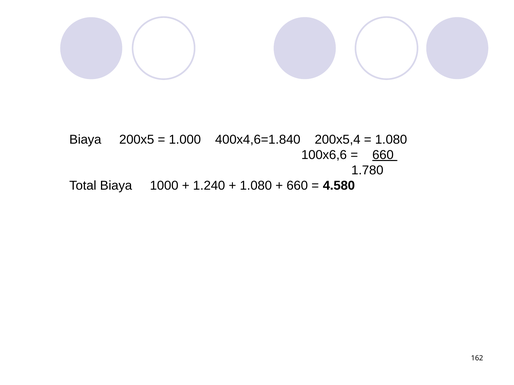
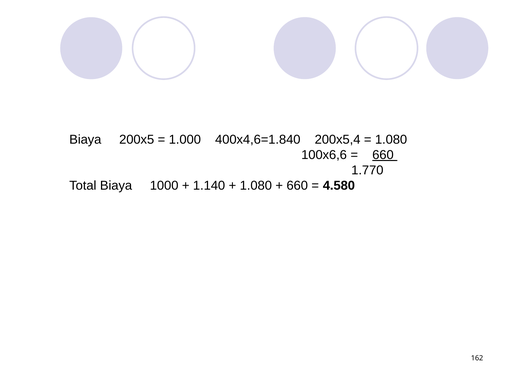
1.780: 1.780 -> 1.770 (367, 170)
1.240: 1.240 -> 1.140 (209, 186)
